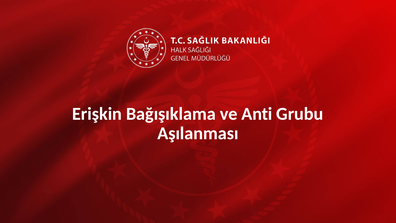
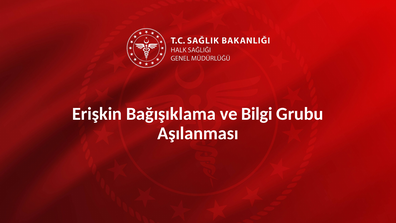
Anti: Anti -> Bilgi (257, 114)
